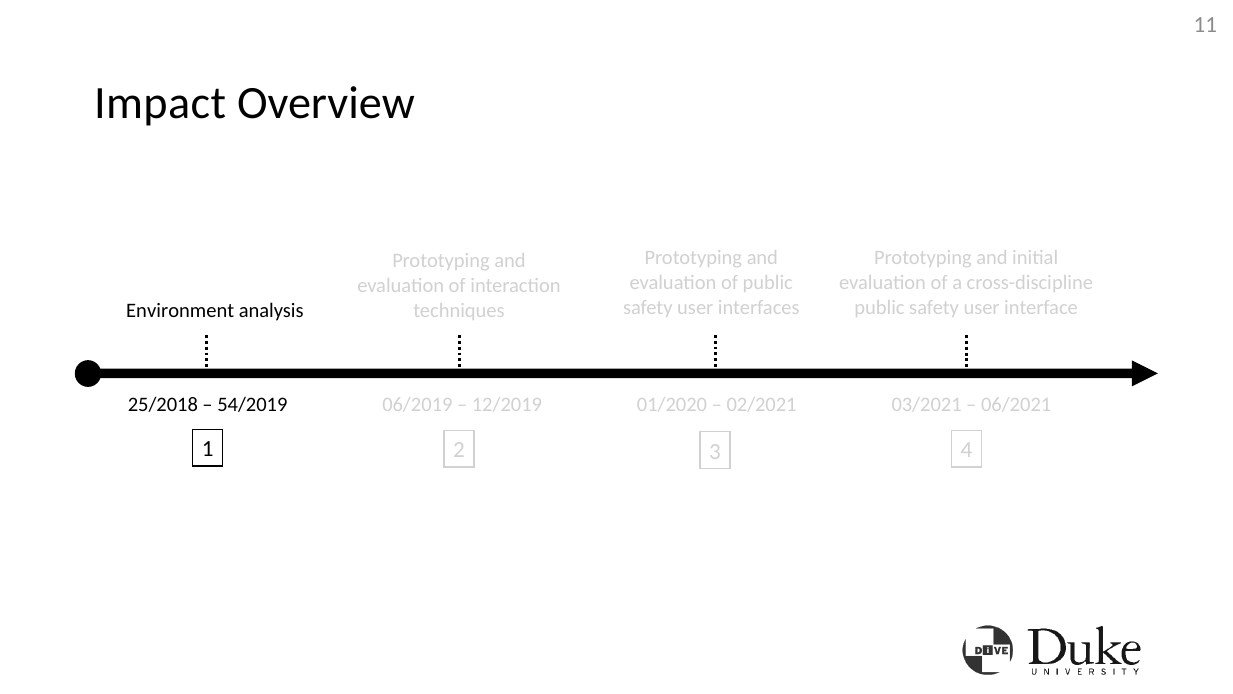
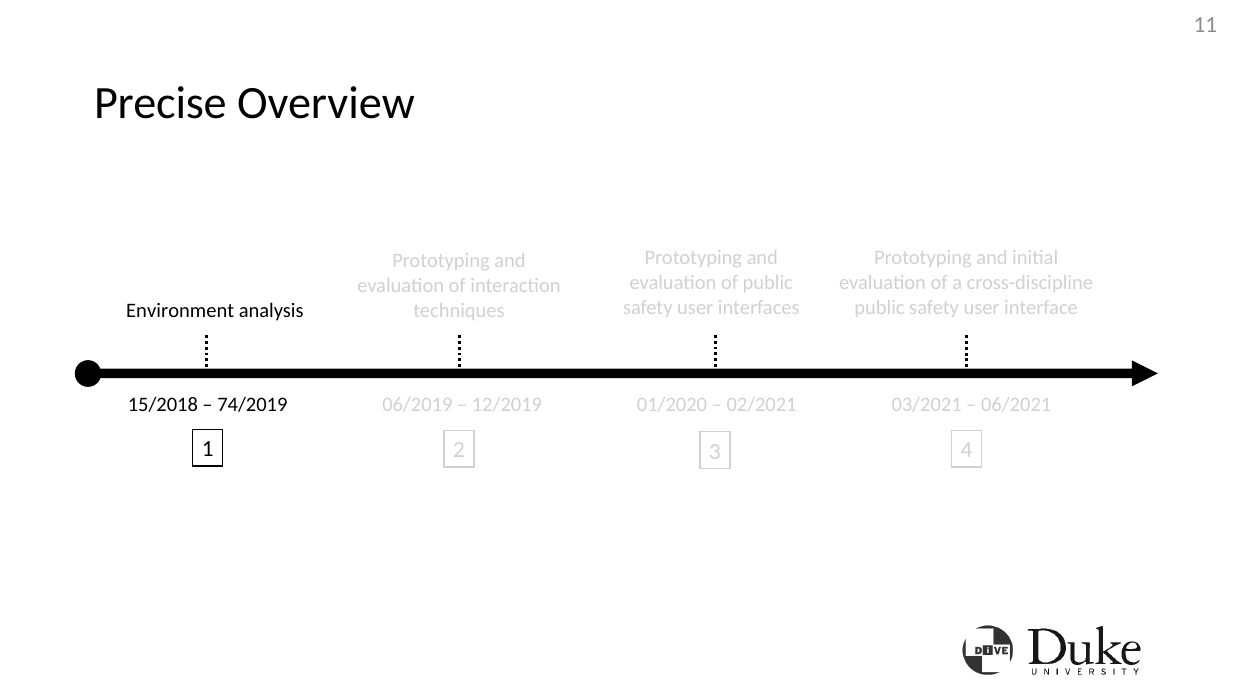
Impact: Impact -> Precise (160, 104)
25/2018: 25/2018 -> 15/2018 (163, 405)
54/2019: 54/2019 -> 74/2019 (252, 405)
